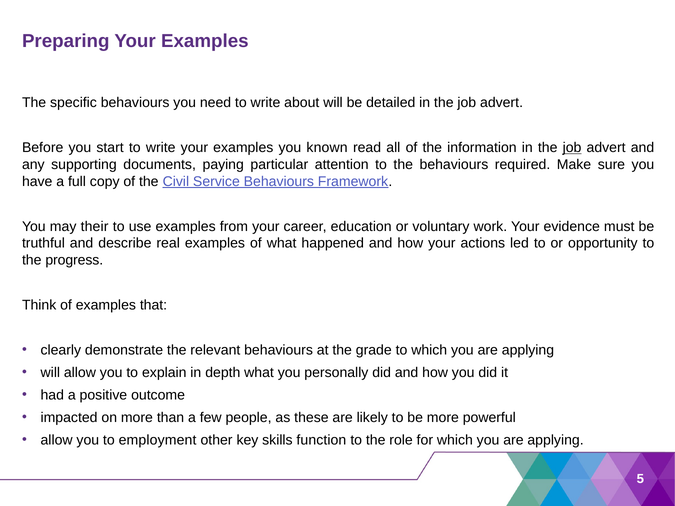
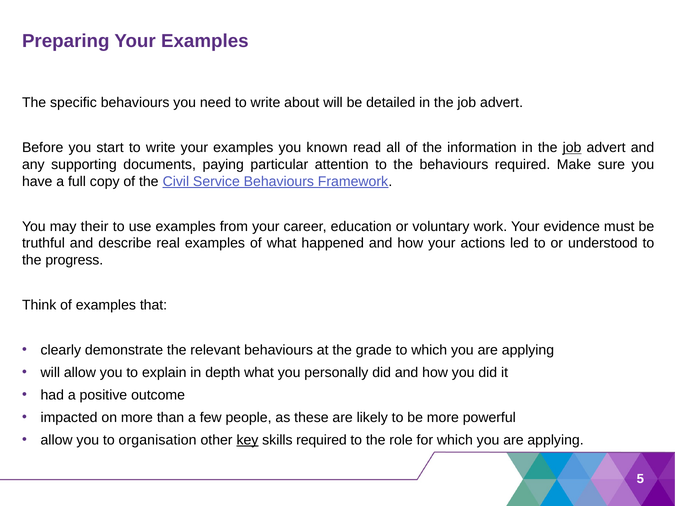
opportunity: opportunity -> understood (603, 243)
employment: employment -> organisation (158, 440)
key underline: none -> present (247, 440)
skills function: function -> required (322, 440)
